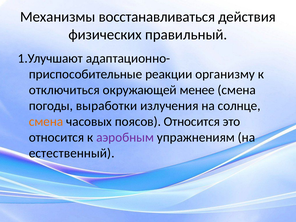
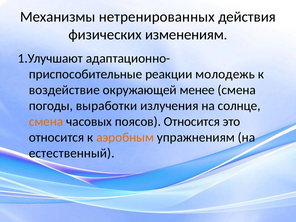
восстанавливаться: восстанавливаться -> нетренированных (157, 17)
правильный: правильный -> изменениям (186, 35)
организму: организму -> молодежь (225, 74)
отключиться: отключиться -> воздействие (64, 90)
аэробным colour: purple -> orange (125, 137)
